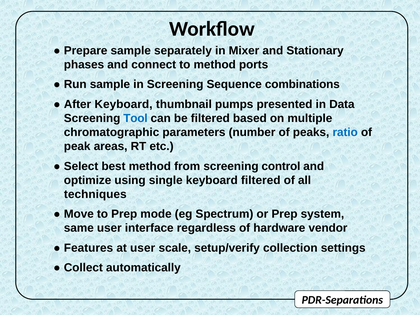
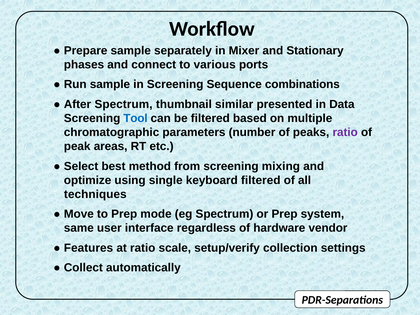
to method: method -> various (215, 65)
After Keyboard: Keyboard -> Spectrum (124, 104)
pumps: pumps -> similar (234, 104)
ratio colour: blue -> purple (345, 132)
control: control -> mixing (281, 166)
at user: user -> ratio (143, 248)
